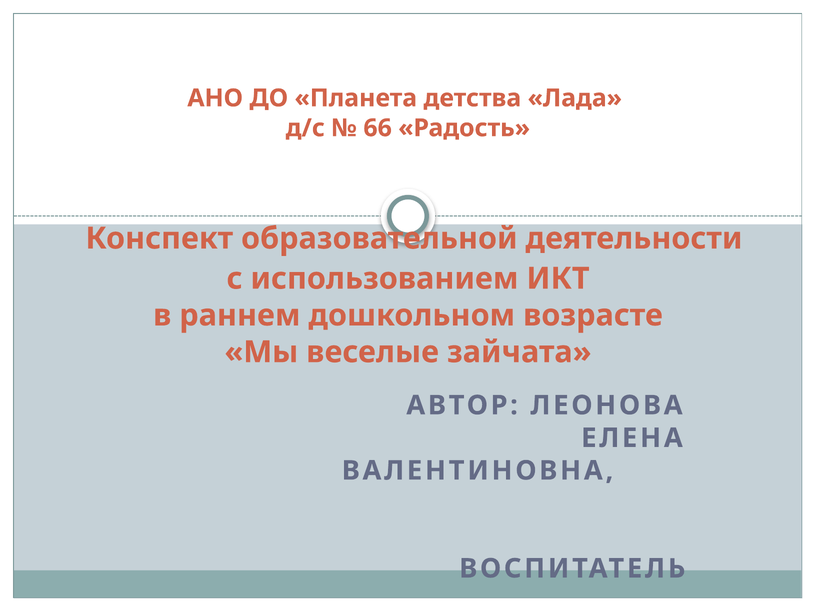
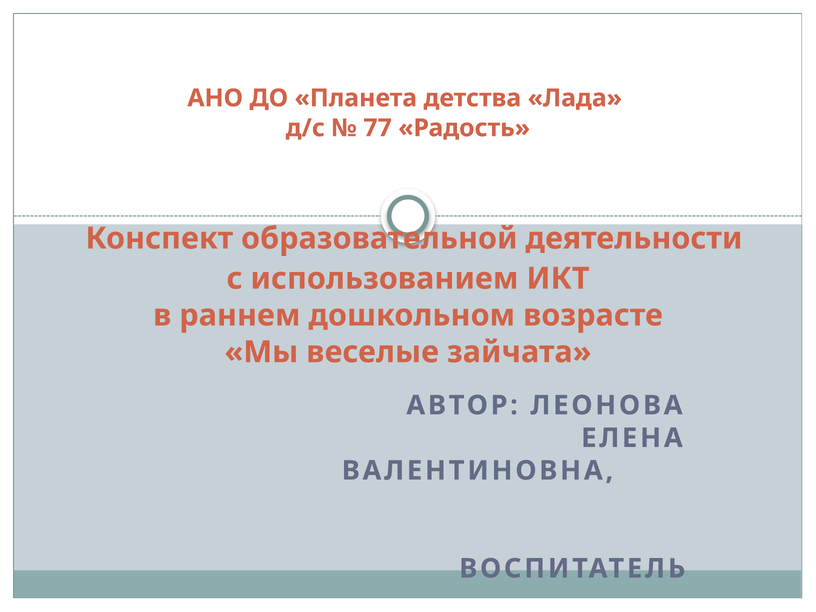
66: 66 -> 77 (378, 128)
